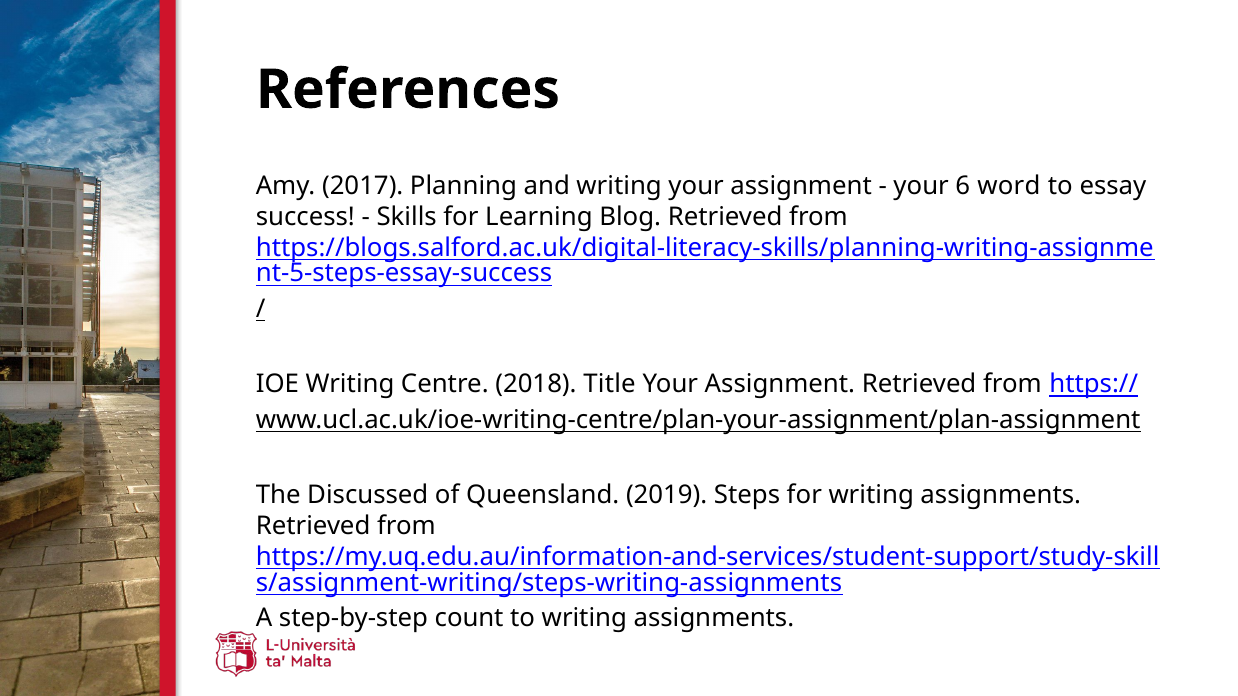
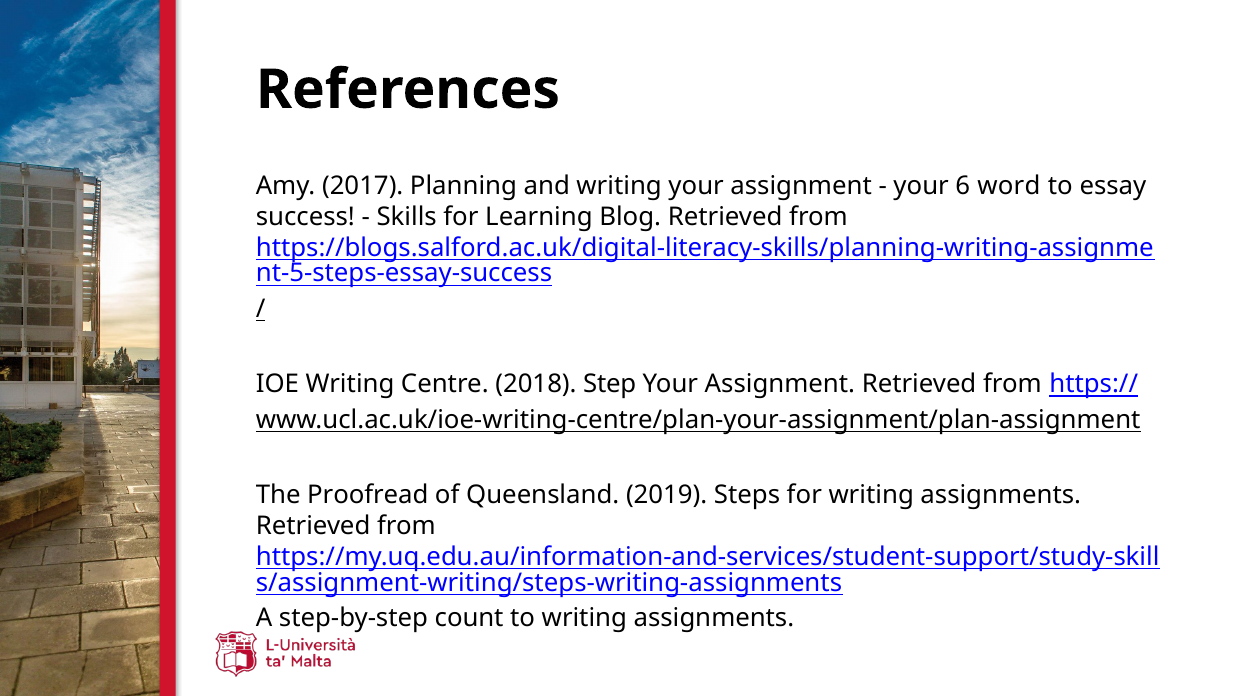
Title: Title -> Step (610, 384)
Discussed: Discussed -> Proofread (368, 495)
